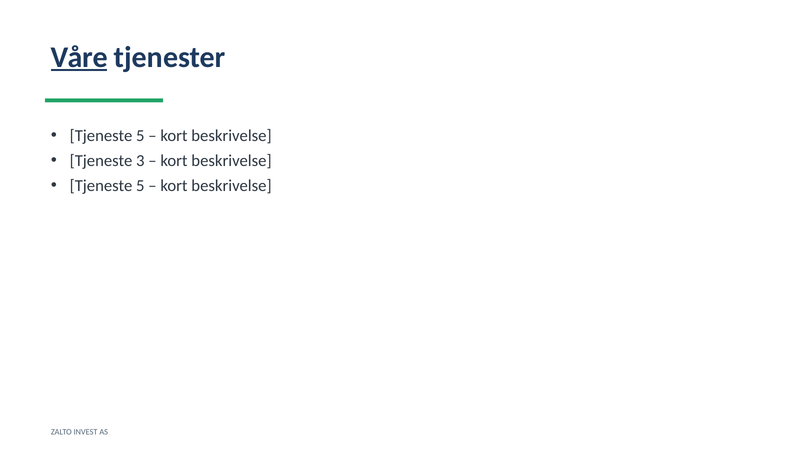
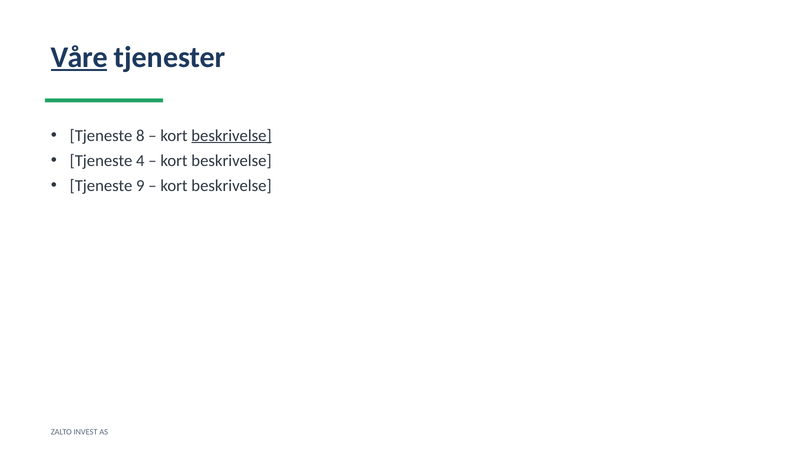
5: 5 -> 8 (140, 135)
beskrivelse underline: none -> present (231, 135)
3: 3 -> 4 (140, 161)
5: 5 -> 9 (140, 186)
